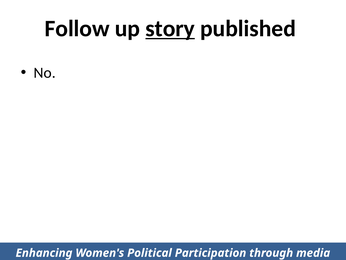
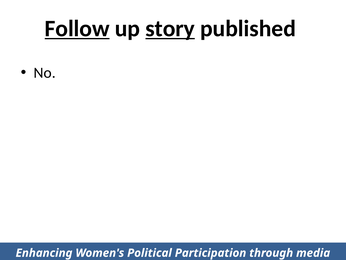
Follow underline: none -> present (77, 28)
